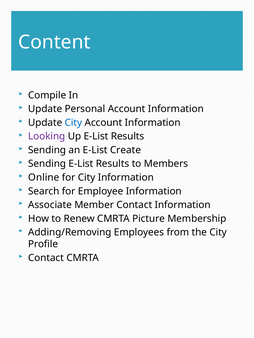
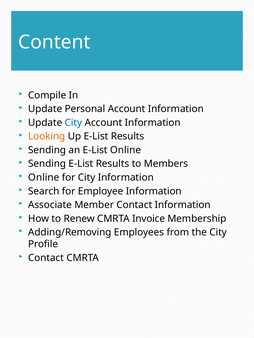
Looking colour: purple -> orange (47, 137)
E-List Create: Create -> Online (126, 150)
Picture: Picture -> Invoice (149, 219)
